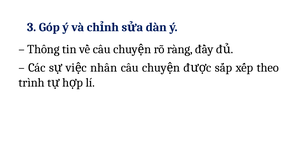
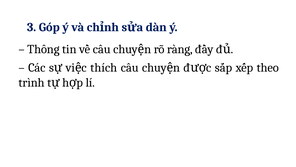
nhân: nhân -> thích (104, 67)
